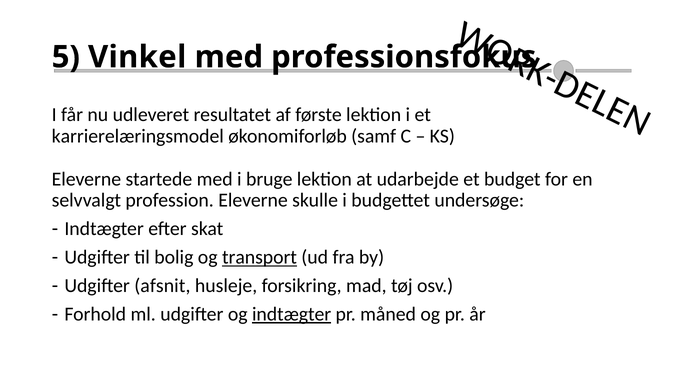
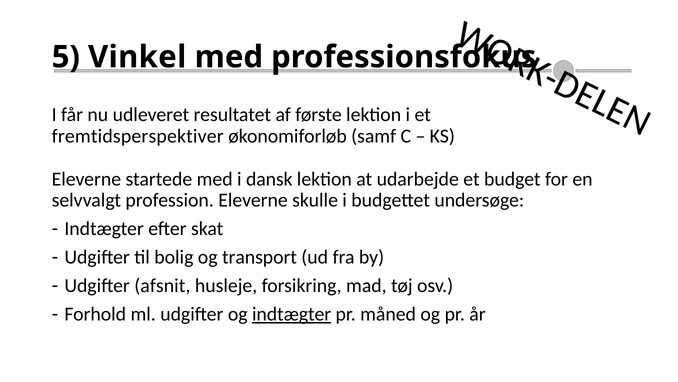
karrierelæringsmodel: karrierelæringsmodel -> fremtidsperspektiver (138, 136)
bruge: bruge -> dansk (269, 179)
transport underline: present -> none (259, 257)
